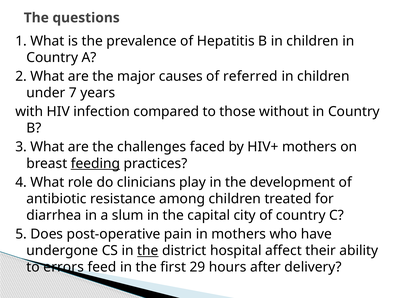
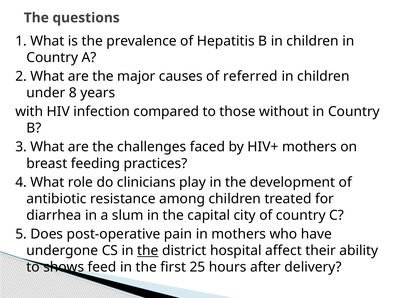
7: 7 -> 8 (73, 93)
feeding underline: present -> none (95, 163)
errors: errors -> shows (64, 267)
29: 29 -> 25 (197, 267)
